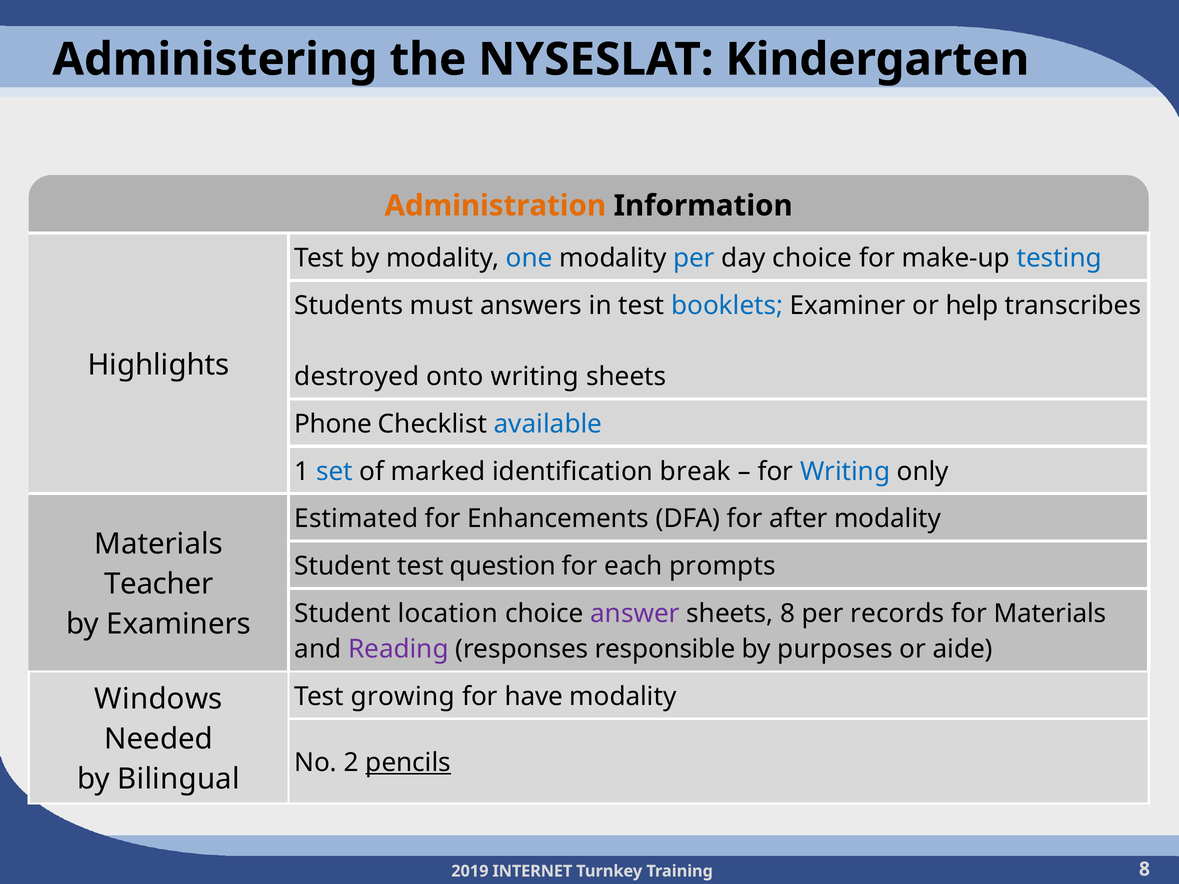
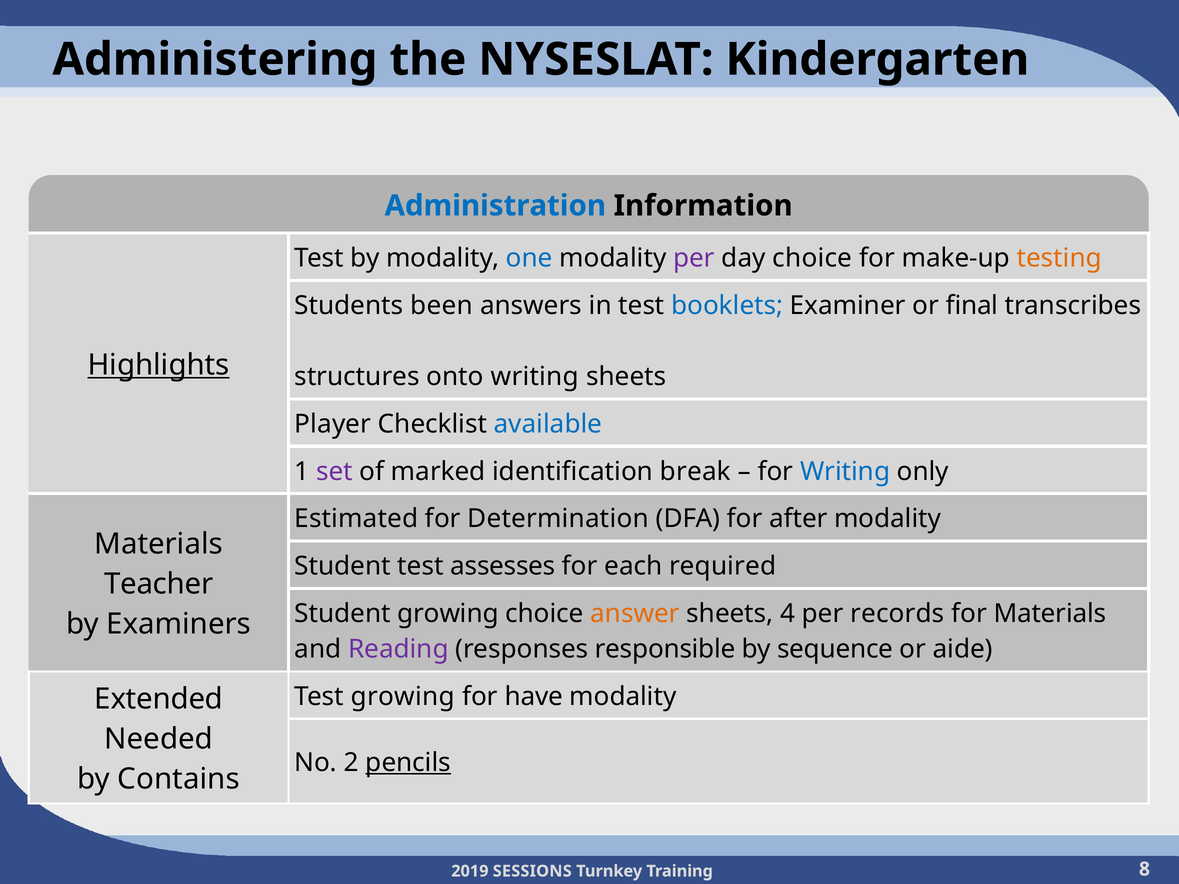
Administration colour: orange -> blue (495, 206)
per colour: blue -> purple (694, 258)
testing colour: blue -> orange (1059, 258)
must: must -> been (442, 306)
help: help -> final (972, 306)
Highlights underline: none -> present (159, 365)
destroyed: destroyed -> structures (357, 377)
Phone: Phone -> Player (333, 424)
set colour: blue -> purple (334, 472)
Enhancements: Enhancements -> Determination (558, 519)
question: question -> assesses (503, 566)
prompts: prompts -> required (723, 566)
Student location: location -> growing (448, 614)
answer colour: purple -> orange (635, 614)
sheets 8: 8 -> 4 (788, 614)
purposes: purposes -> sequence (835, 649)
Windows: Windows -> Extended (159, 699)
Bilingual: Bilingual -> Contains (179, 779)
INTERNET: INTERNET -> SESSIONS (532, 871)
